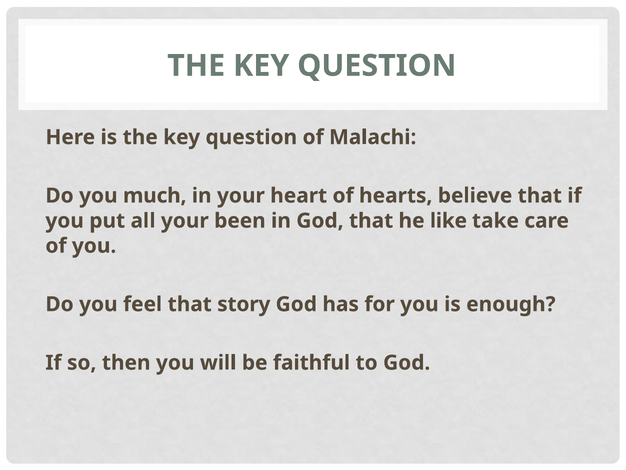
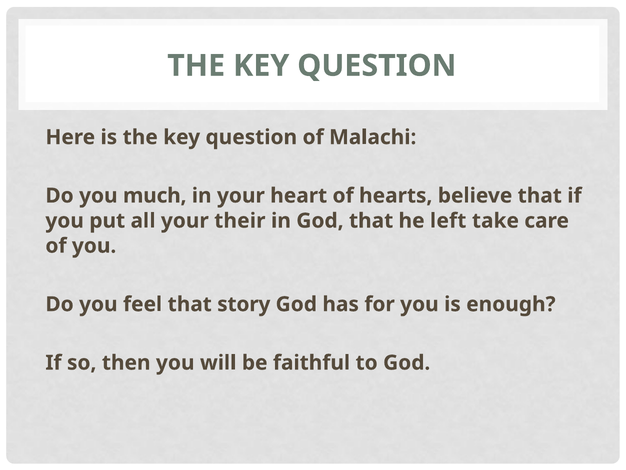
been: been -> their (240, 221)
like: like -> left (448, 221)
